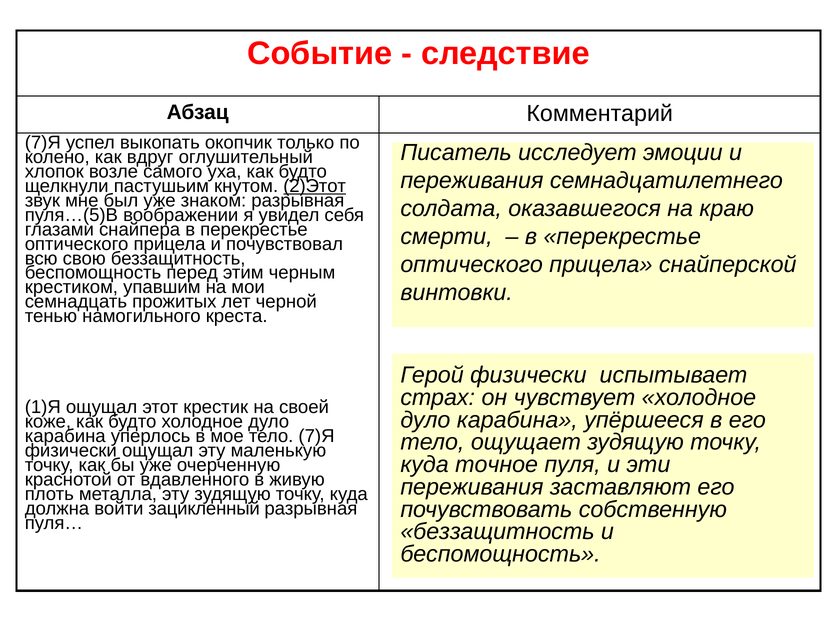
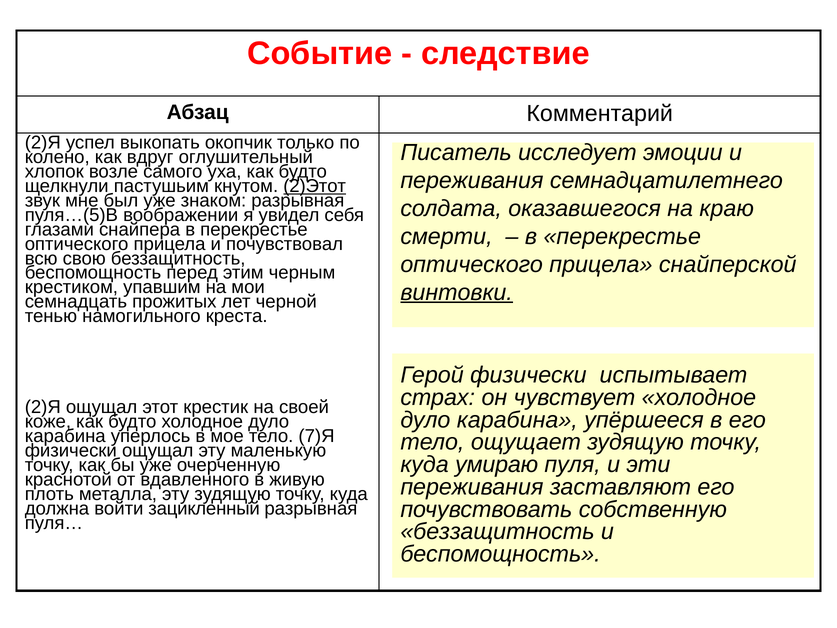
7)Я: 7)Я -> 2)Я (43, 143)
винтовки underline: none -> present (457, 292)
1)Я: 1)Я -> 2)Я (43, 407)
точное: точное -> умираю (497, 464)
